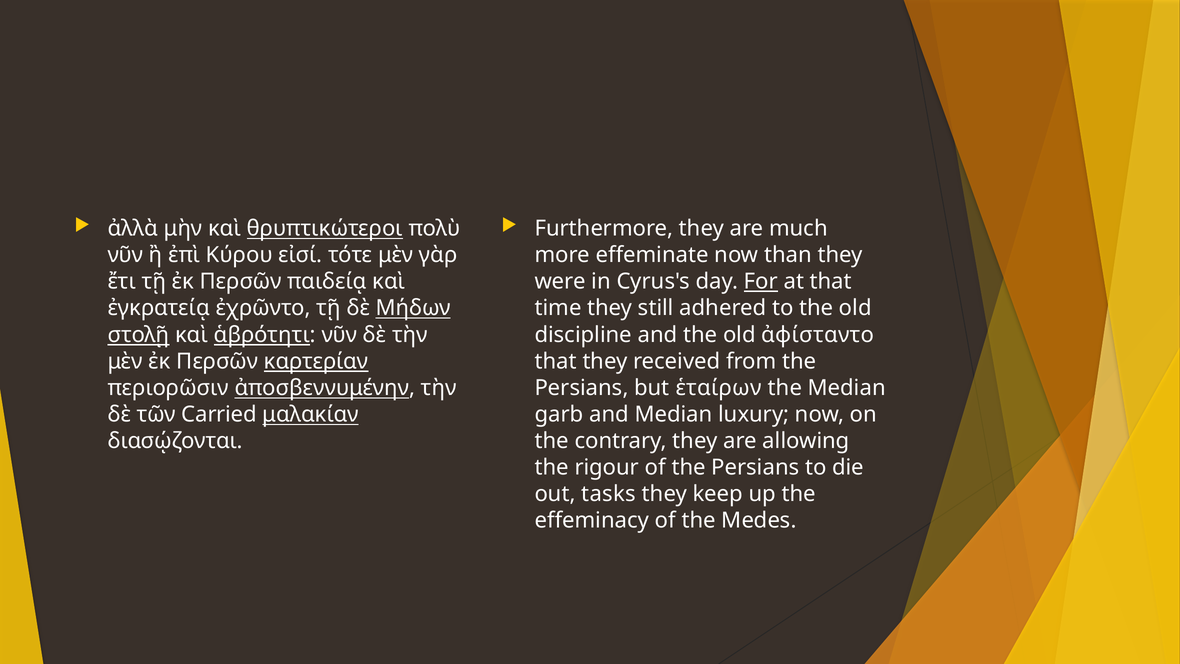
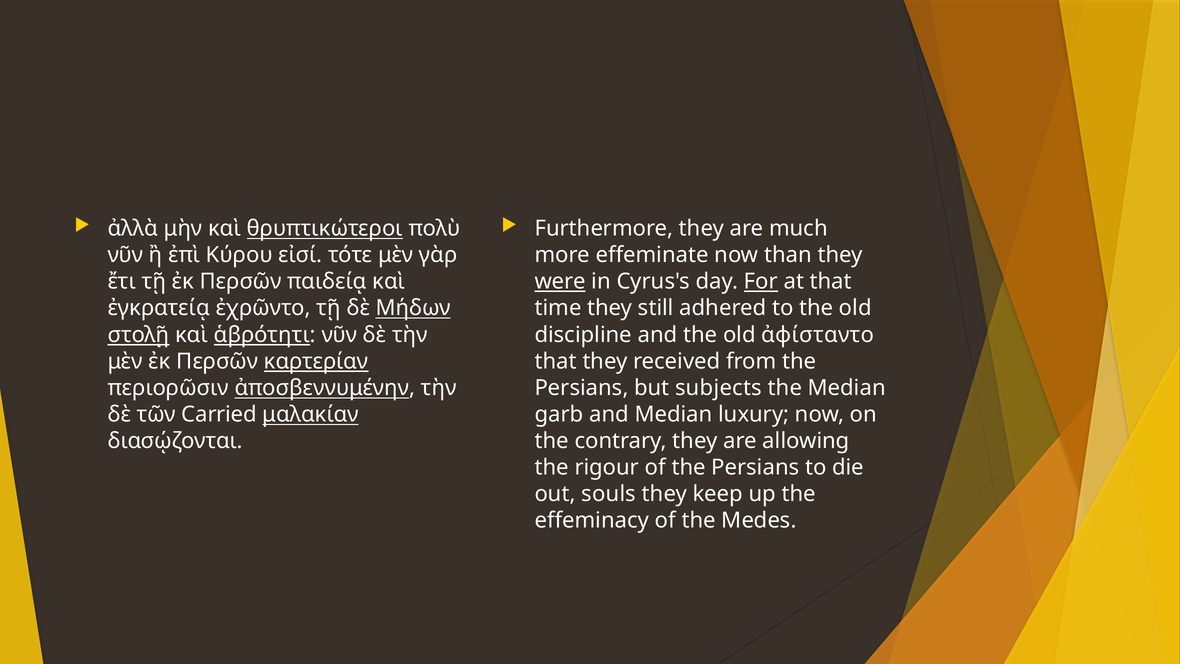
were underline: none -> present (560, 281)
ἑταίρων: ἑταίρων -> subjects (719, 388)
tasks: tasks -> souls (609, 494)
